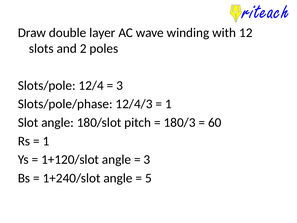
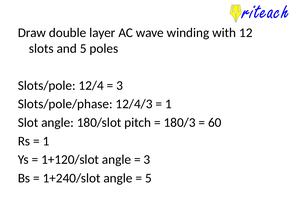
and 2: 2 -> 5 (83, 48)
